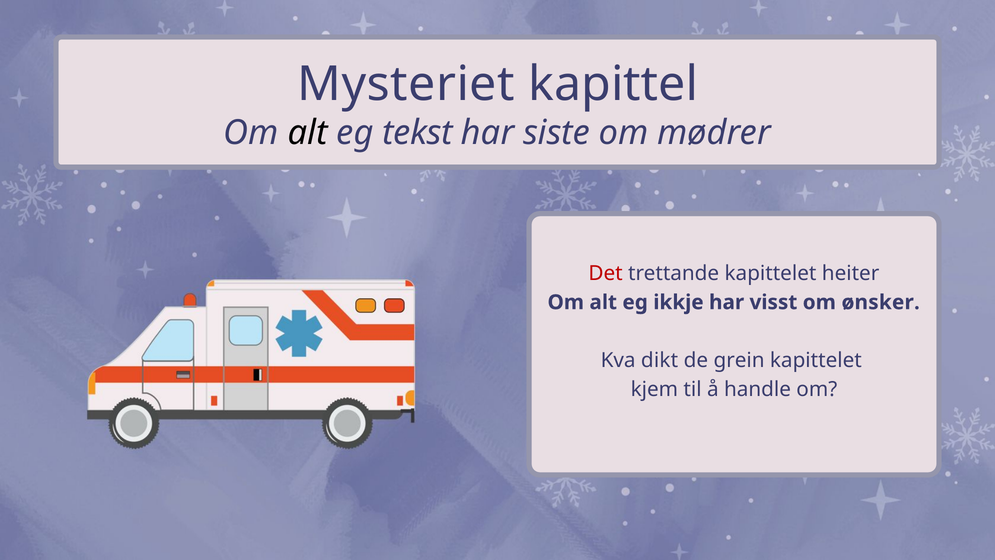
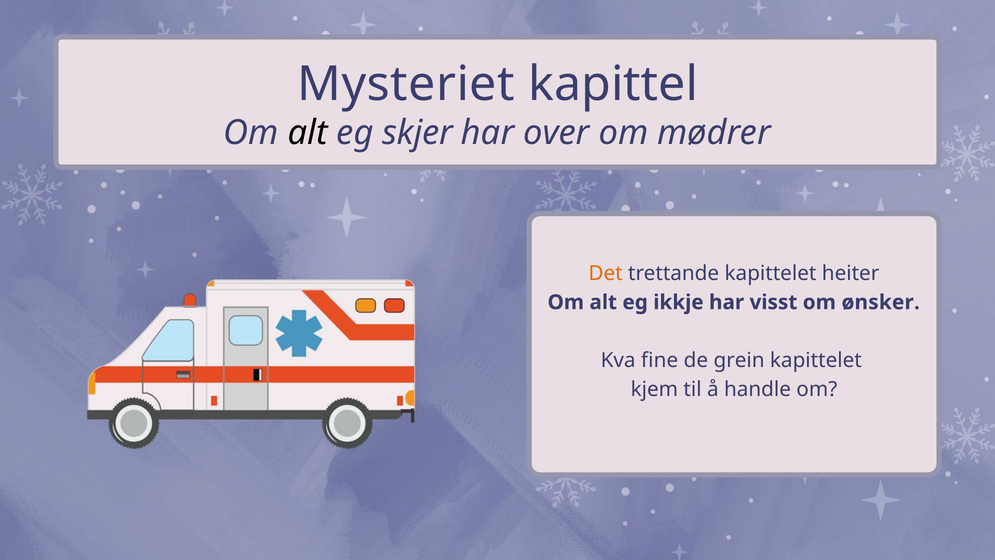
tekst: tekst -> skjer (418, 133)
siste: siste -> over (556, 133)
Det colour: red -> orange (606, 273)
dikt: dikt -> fine (660, 360)
